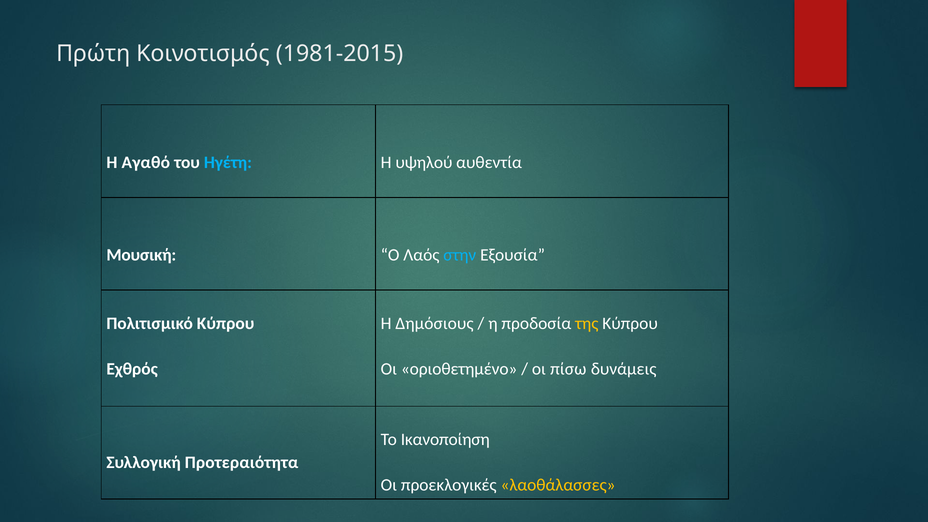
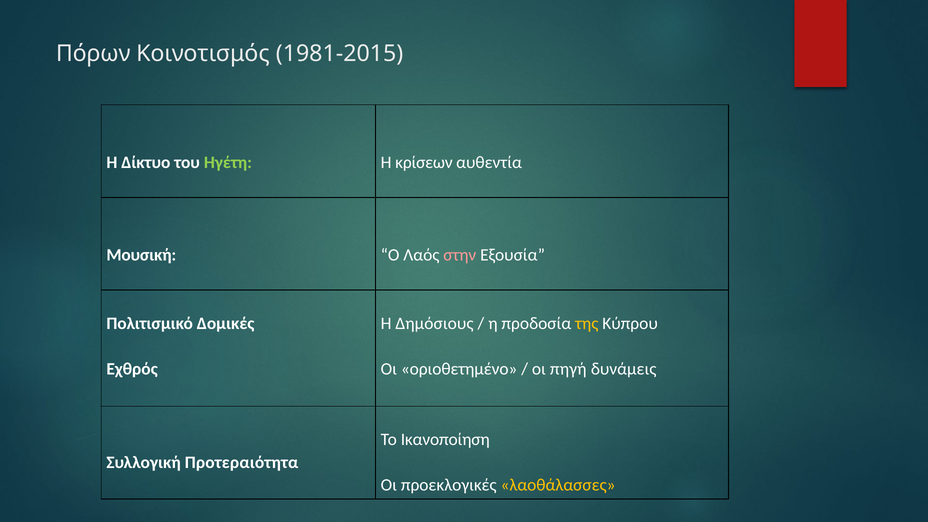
Πρώτη: Πρώτη -> Πόρων (93, 54)
Αγαθό: Αγαθό -> Δίκτυο (146, 163)
Ηγέτη colour: light blue -> light green (228, 163)
υψηλού: υψηλού -> κρίσεων (424, 163)
στην colour: light blue -> pink (460, 255)
Πολιτισμικό Κύπρου: Κύπρου -> Δομικές (226, 324)
πίσω: πίσω -> πηγή (568, 369)
